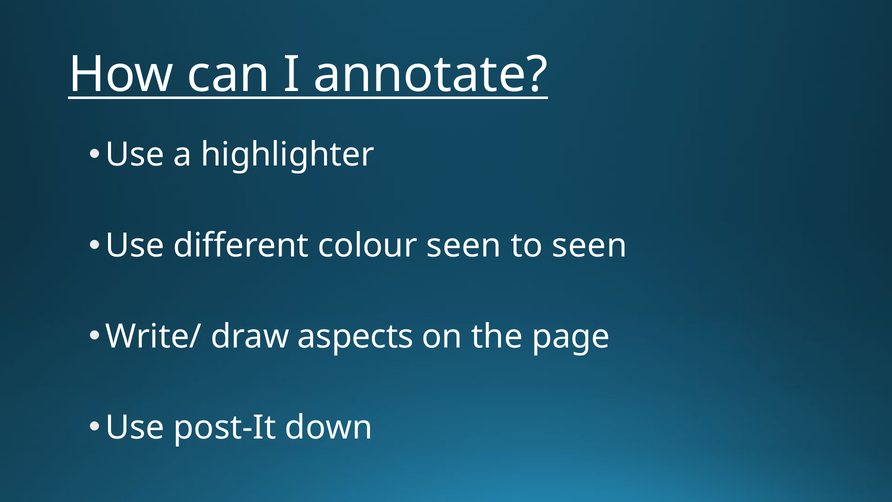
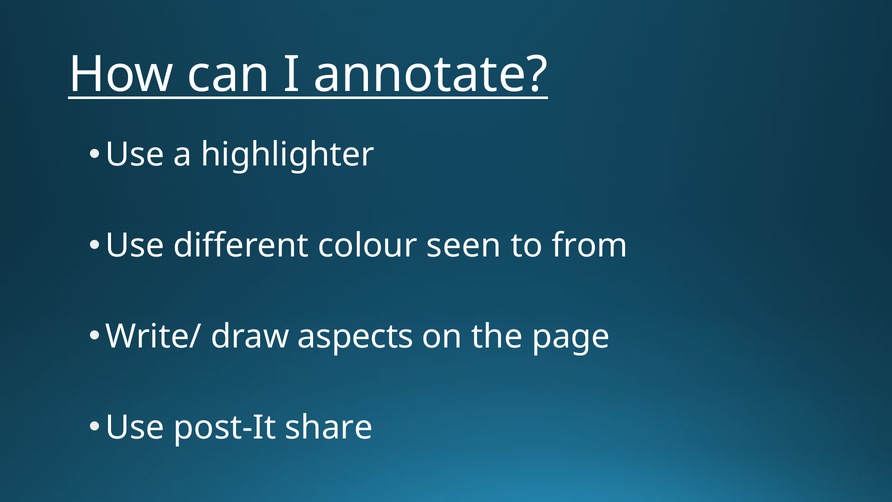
to seen: seen -> from (590, 246)
down: down -> share (329, 427)
